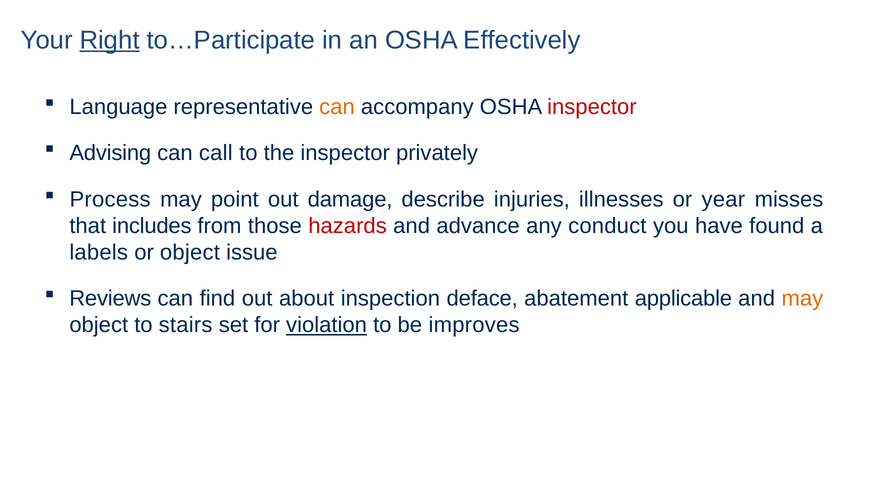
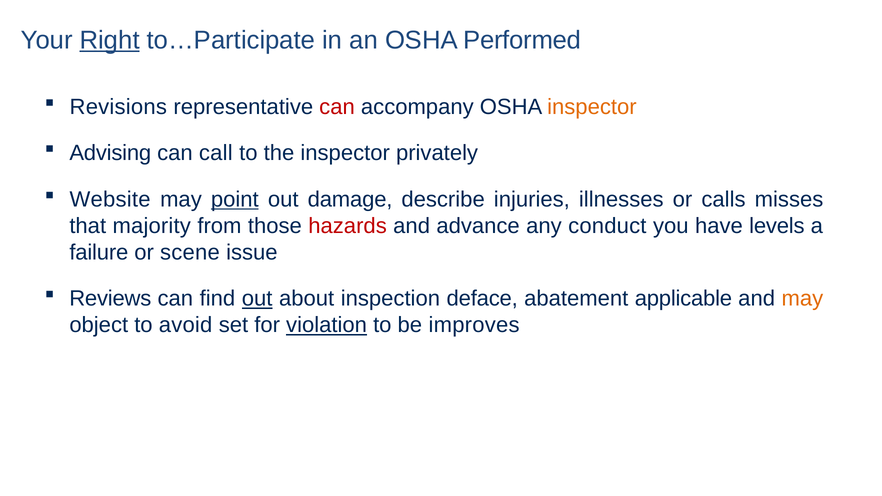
Effectively: Effectively -> Performed (522, 40)
Language: Language -> Revisions (118, 107)
can colour: orange -> red (337, 107)
inspector colour: red -> orange (592, 107)
Process: Process -> Website (110, 200)
point underline: none -> present (235, 200)
year: year -> calls (724, 200)
includes: includes -> majority (152, 226)
found: found -> levels (777, 226)
labels: labels -> failure (99, 252)
or object: object -> scene (190, 252)
out underline: none -> present (257, 299)
stairs: stairs -> avoid (186, 325)
